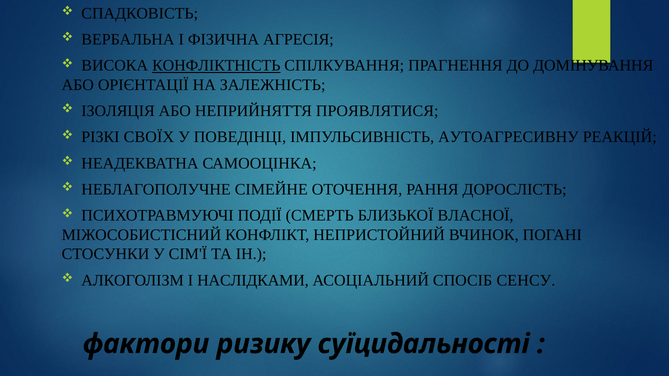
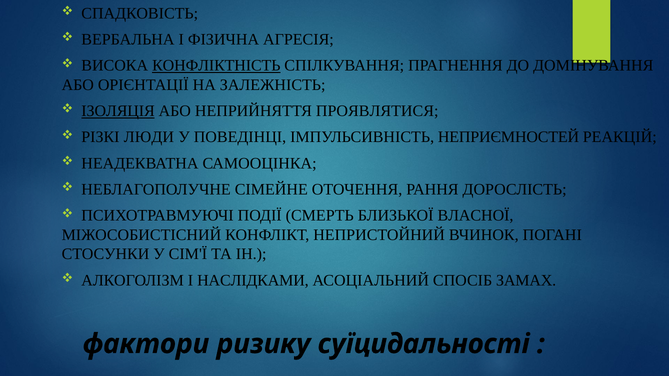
ІЗОЛЯЦІЯ underline: none -> present (118, 111)
СВОЇХ: СВОЇХ -> ЛЮДИ (149, 137)
АУТОАГРЕСИВНУ: АУТОАГРЕСИВНУ -> НЕПРИЄМНОСТЕЙ (509, 137)
СЕНСУ: СЕНСУ -> ЗАМАХ (526, 280)
